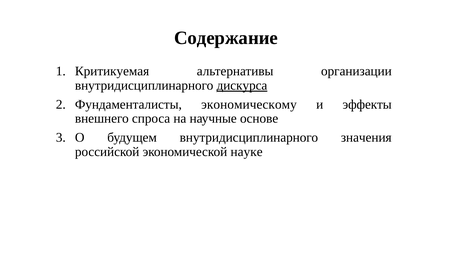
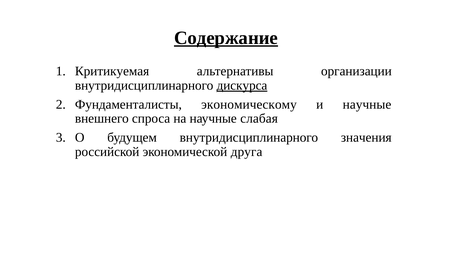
Содержание underline: none -> present (226, 38)
и эффекты: эффекты -> научные (367, 105)
основе: основе -> слабая (259, 119)
науке: науке -> друга (247, 152)
